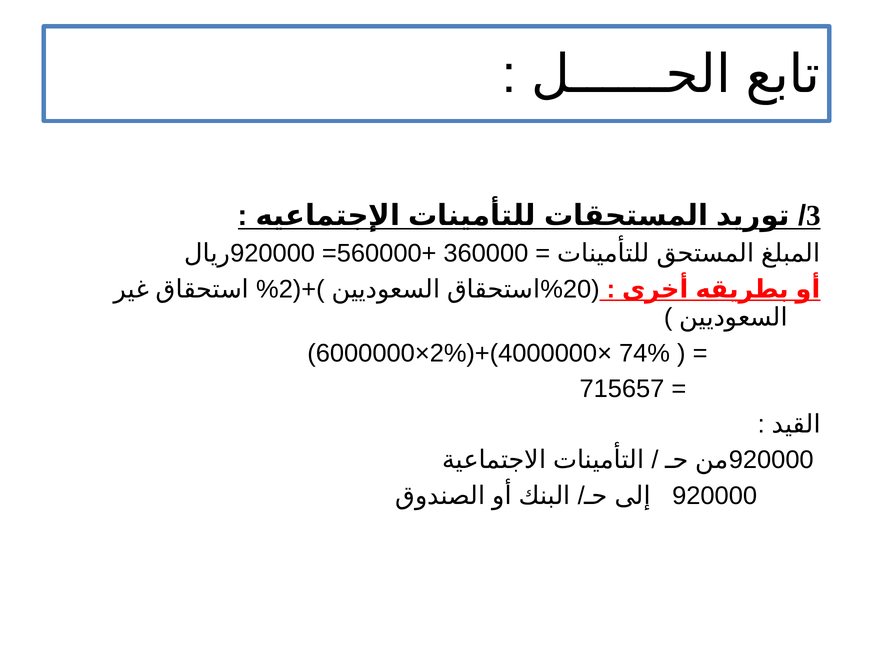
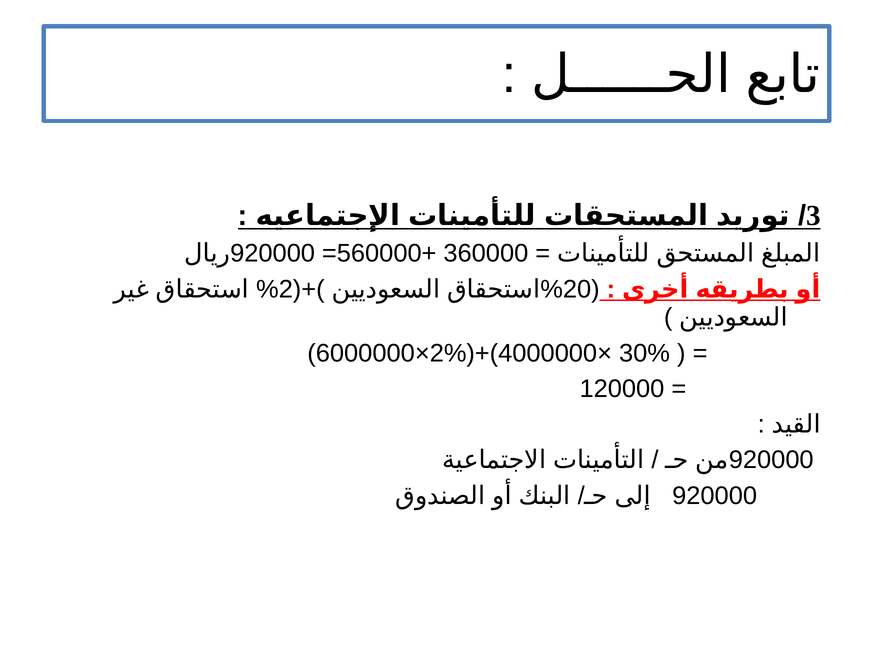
74%: 74% -> 30% (645, 354)
715657: 715657 -> 120000 (622, 389)
